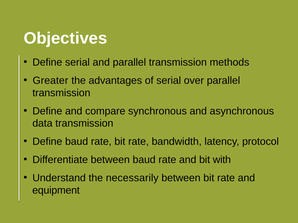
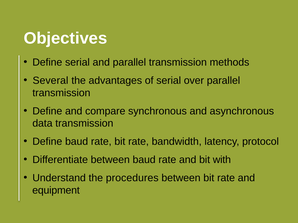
Greater: Greater -> Several (50, 81)
necessarily: necessarily -> procedures (132, 178)
